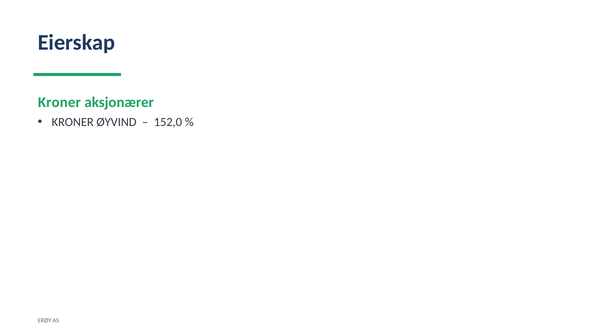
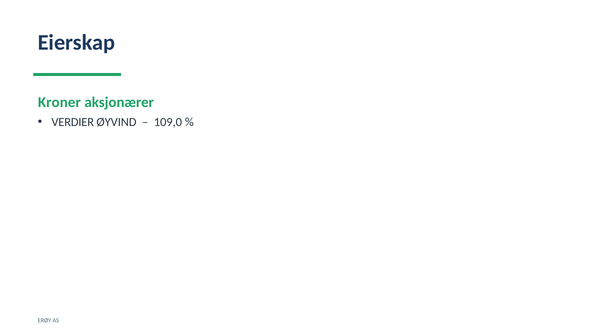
KRONER: KRONER -> VERDIER (73, 122)
152,0: 152,0 -> 109,0 (168, 122)
